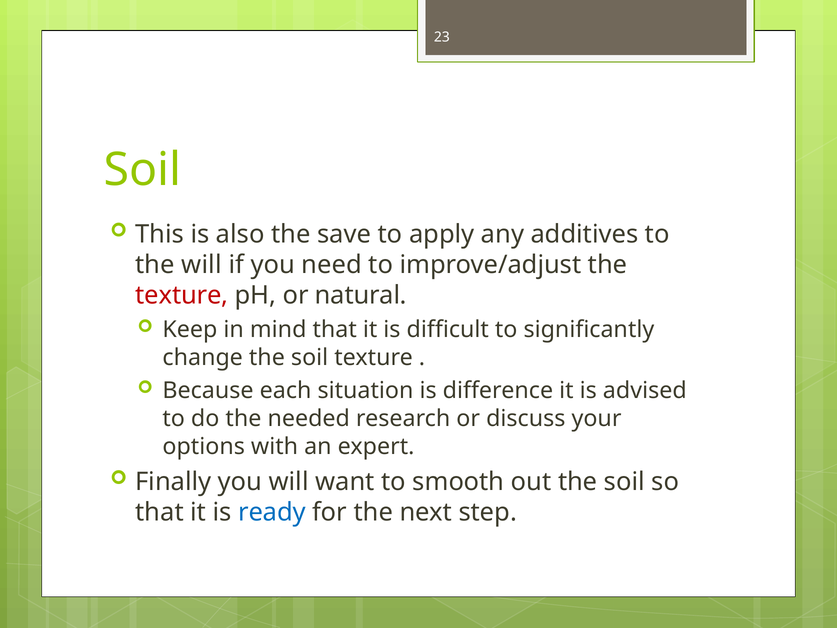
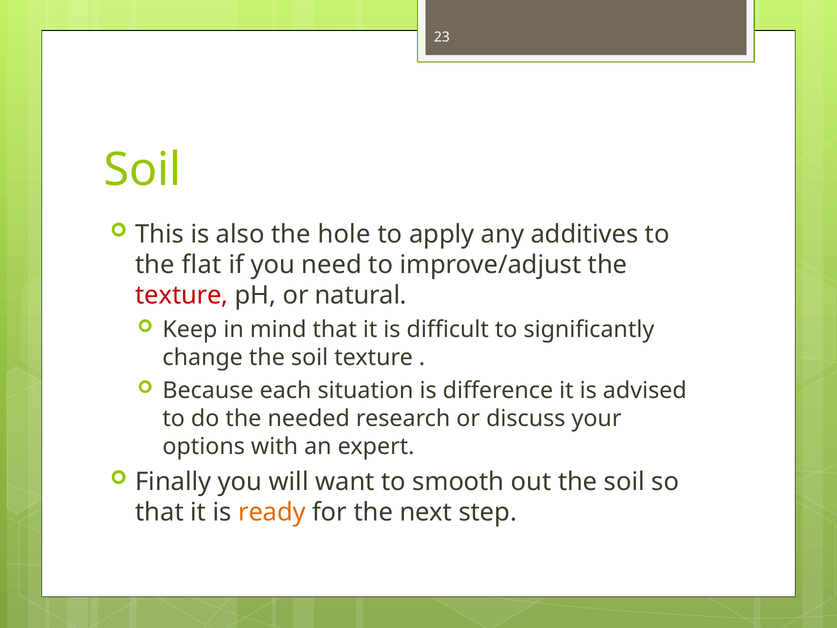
save: save -> hole (344, 234)
the will: will -> flat (201, 265)
ready colour: blue -> orange (272, 512)
